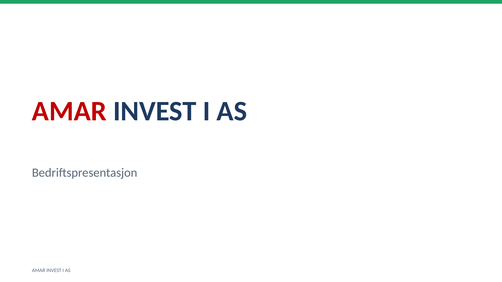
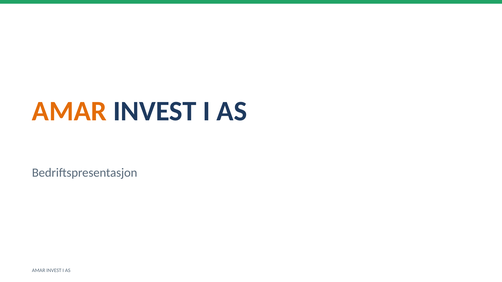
AMAR colour: red -> orange (69, 111)
